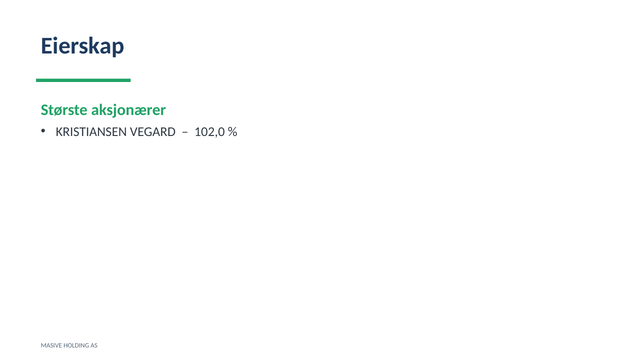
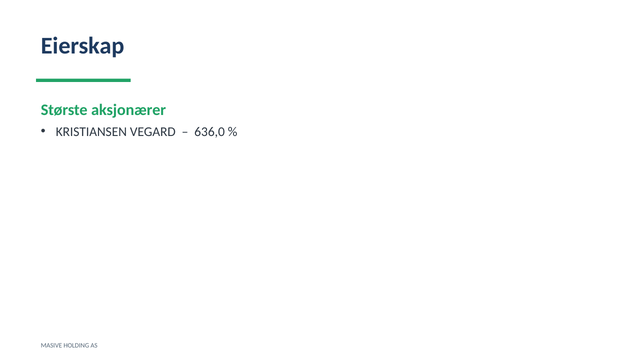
102,0: 102,0 -> 636,0 (210, 132)
